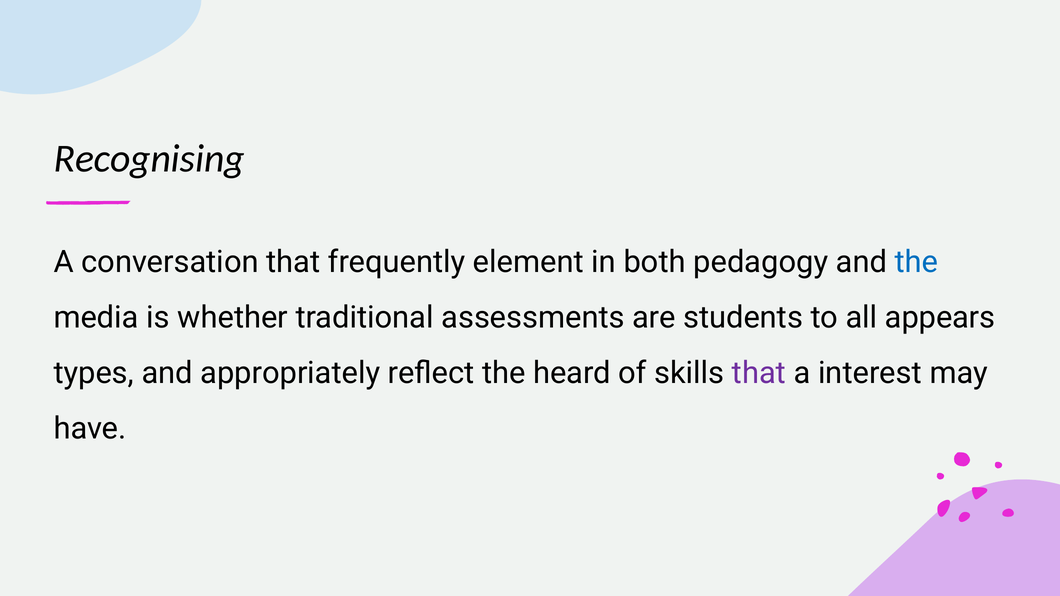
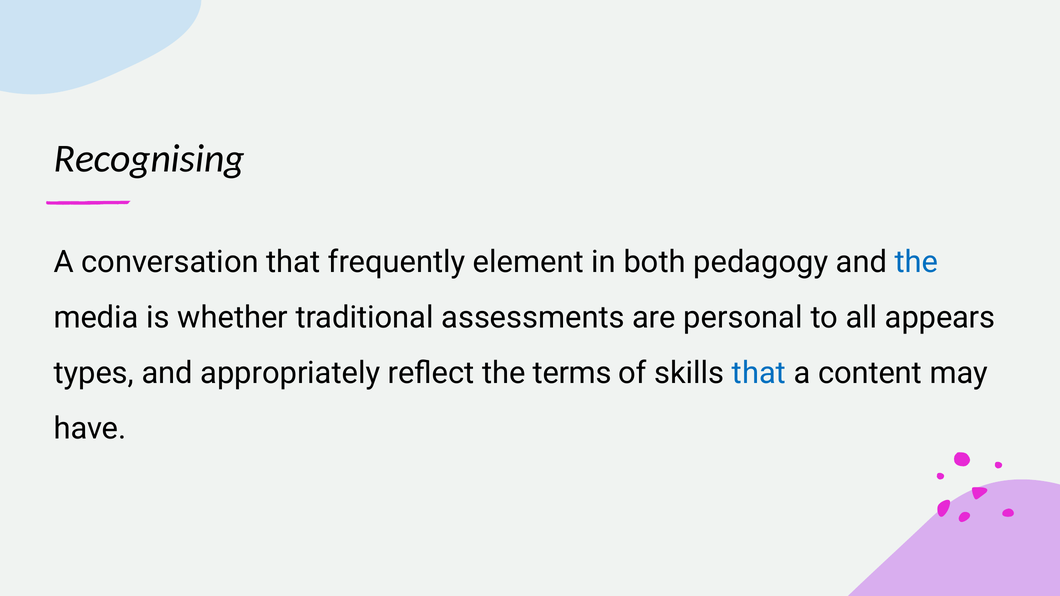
students: students -> personal (743, 318)
heard: heard -> terms (572, 373)
that colour: purple -> blue (759, 373)
interest: interest -> content (870, 373)
